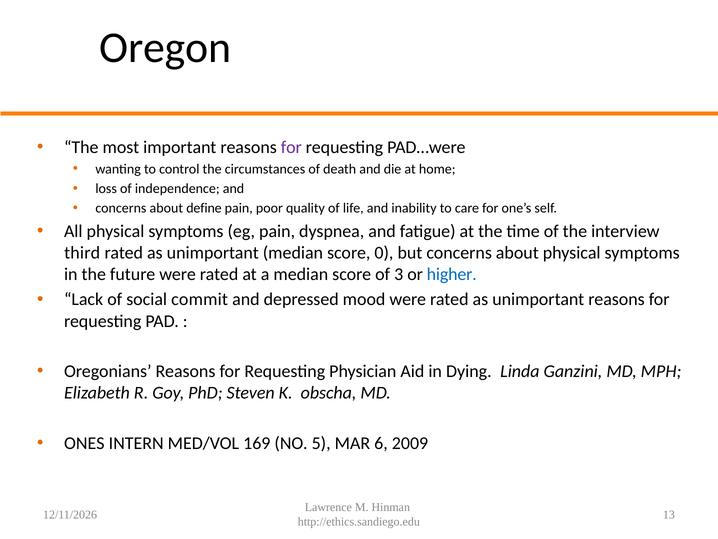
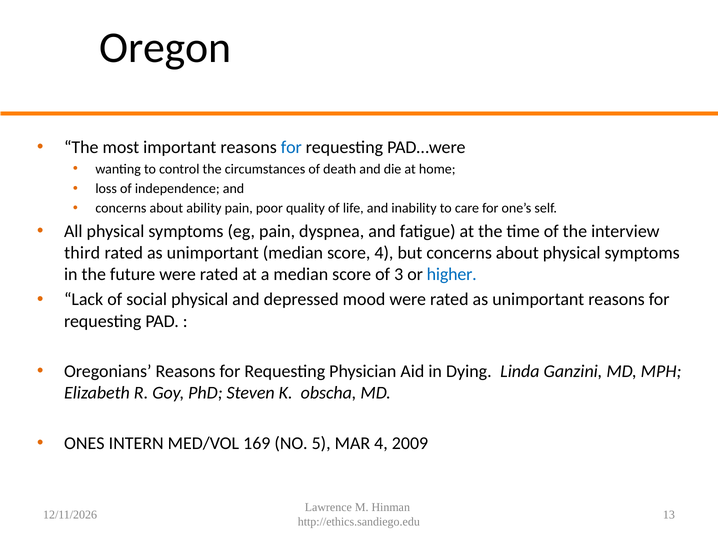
for colour: purple -> blue (291, 147)
define: define -> ability (204, 208)
score 0: 0 -> 4 (384, 253)
social commit: commit -> physical (200, 299)
MAR 6: 6 -> 4 (381, 443)
